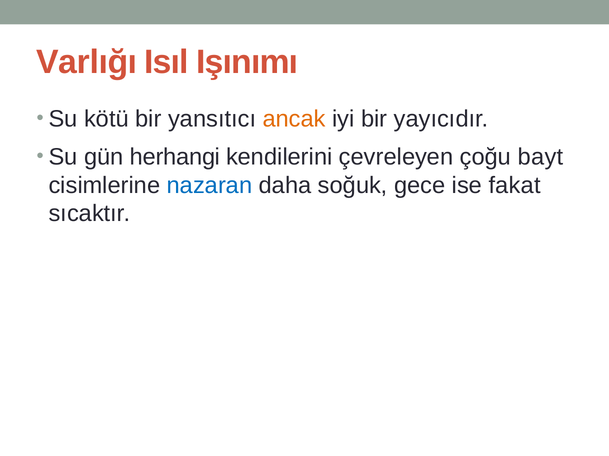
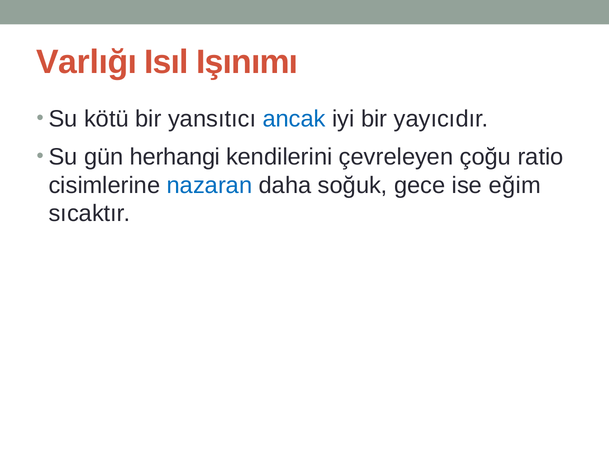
ancak colour: orange -> blue (294, 119)
bayt: bayt -> ratio (541, 157)
fakat: fakat -> eğim (515, 186)
